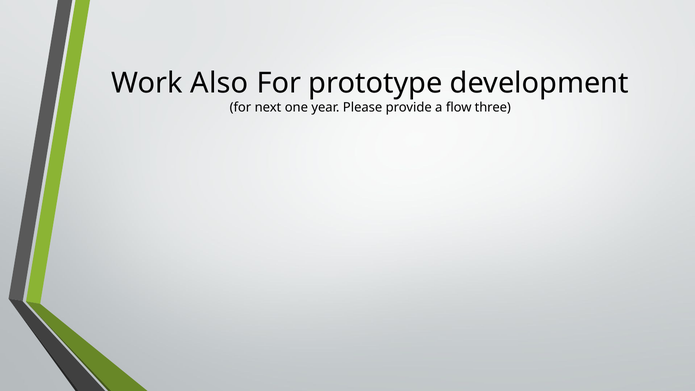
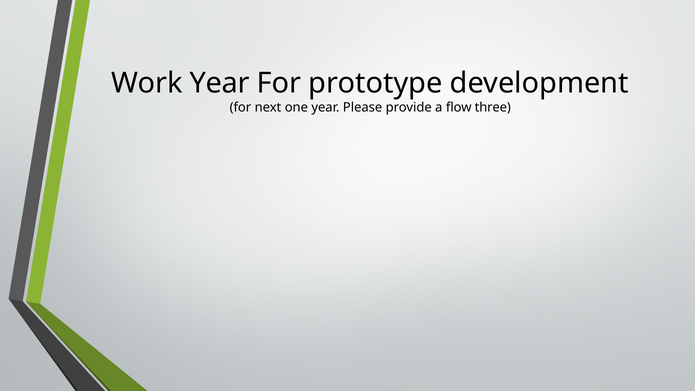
Work Also: Also -> Year (220, 83)
